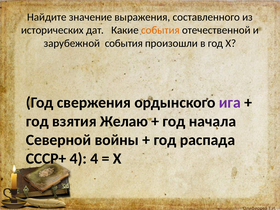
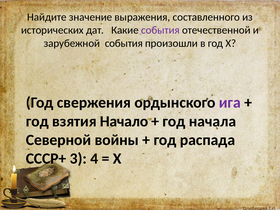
события colour: orange -> purple (160, 30)
Желаю: Желаю -> Начало (124, 121)
СССР+ 4: 4 -> 3 (78, 159)
